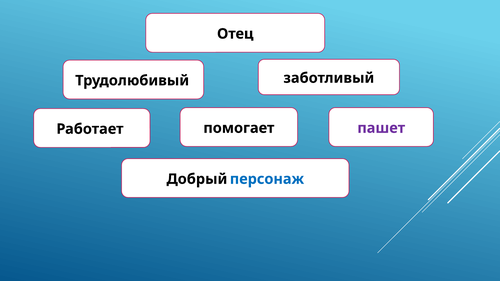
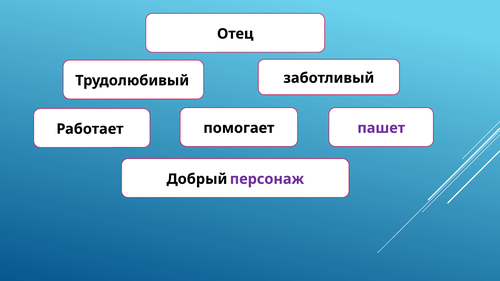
персонаж colour: blue -> purple (267, 179)
